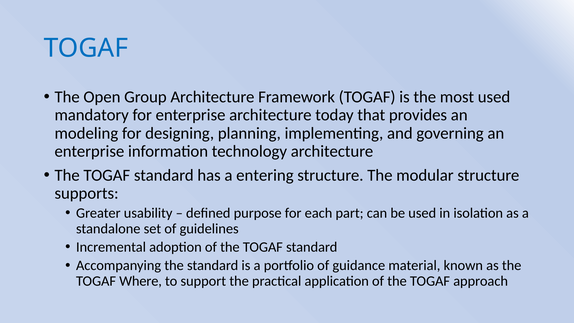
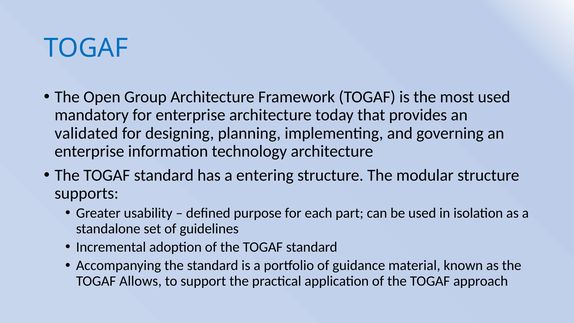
modeling: modeling -> validated (86, 133)
Where: Where -> Allows (141, 281)
